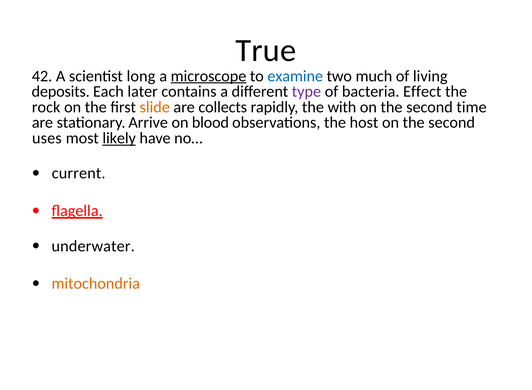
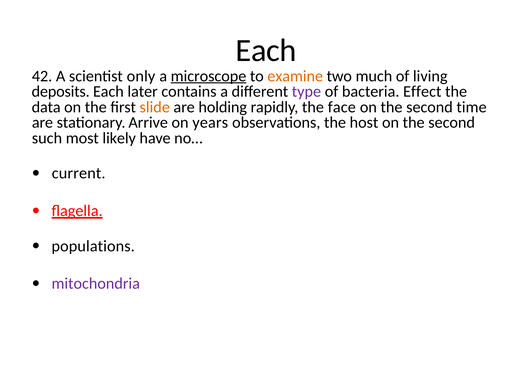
True: True -> Each (266, 50)
long: long -> only (141, 76)
examine colour: blue -> orange (295, 76)
rock: rock -> data (46, 107)
collects: collects -> holding (223, 107)
with: with -> face (342, 107)
blood: blood -> years (210, 123)
uses: uses -> such (47, 138)
likely underline: present -> none (119, 138)
underwater: underwater -> populations (93, 246)
mitochondria colour: orange -> purple (96, 284)
